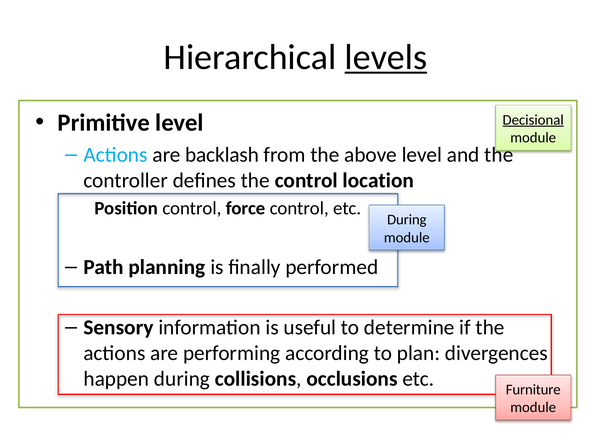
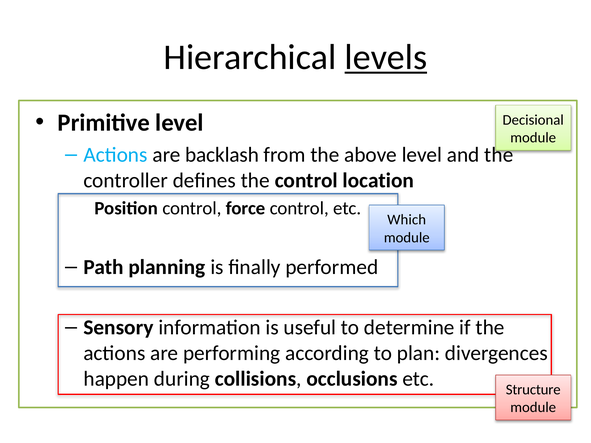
Decisional underline: present -> none (533, 120)
During: During -> Which (407, 220)
Furniture: Furniture -> Structure (533, 390)
